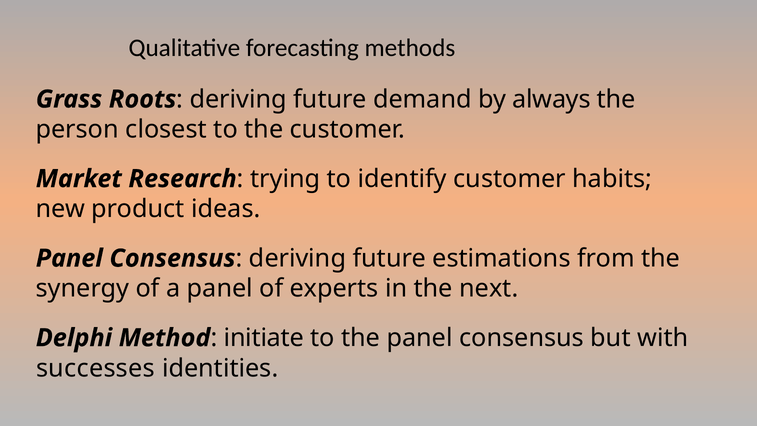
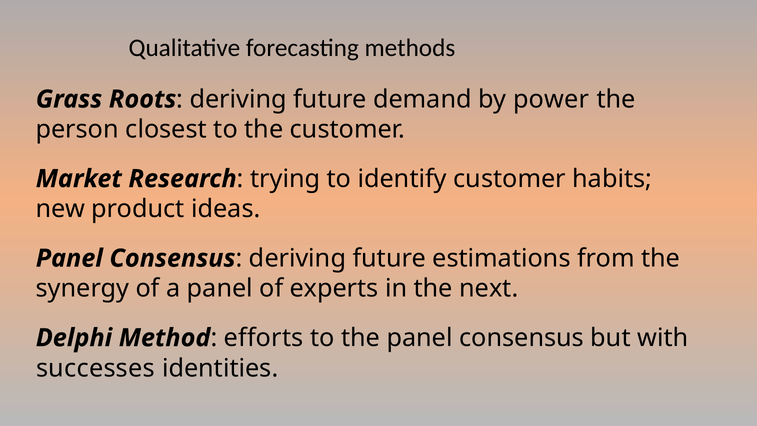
always: always -> power (551, 99)
initiate: initiate -> efforts (264, 338)
